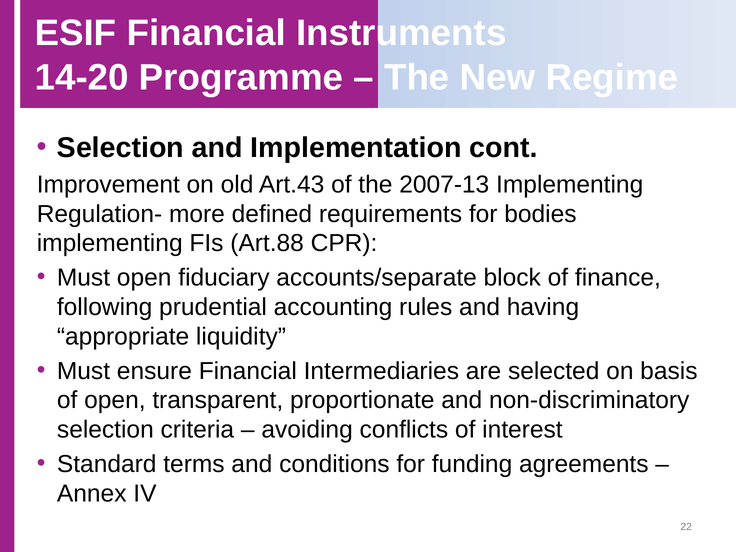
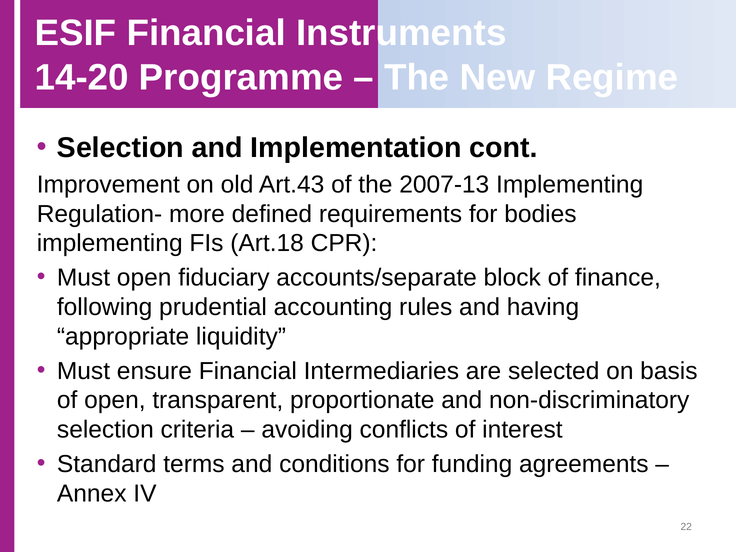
Art.88: Art.88 -> Art.18 (267, 243)
